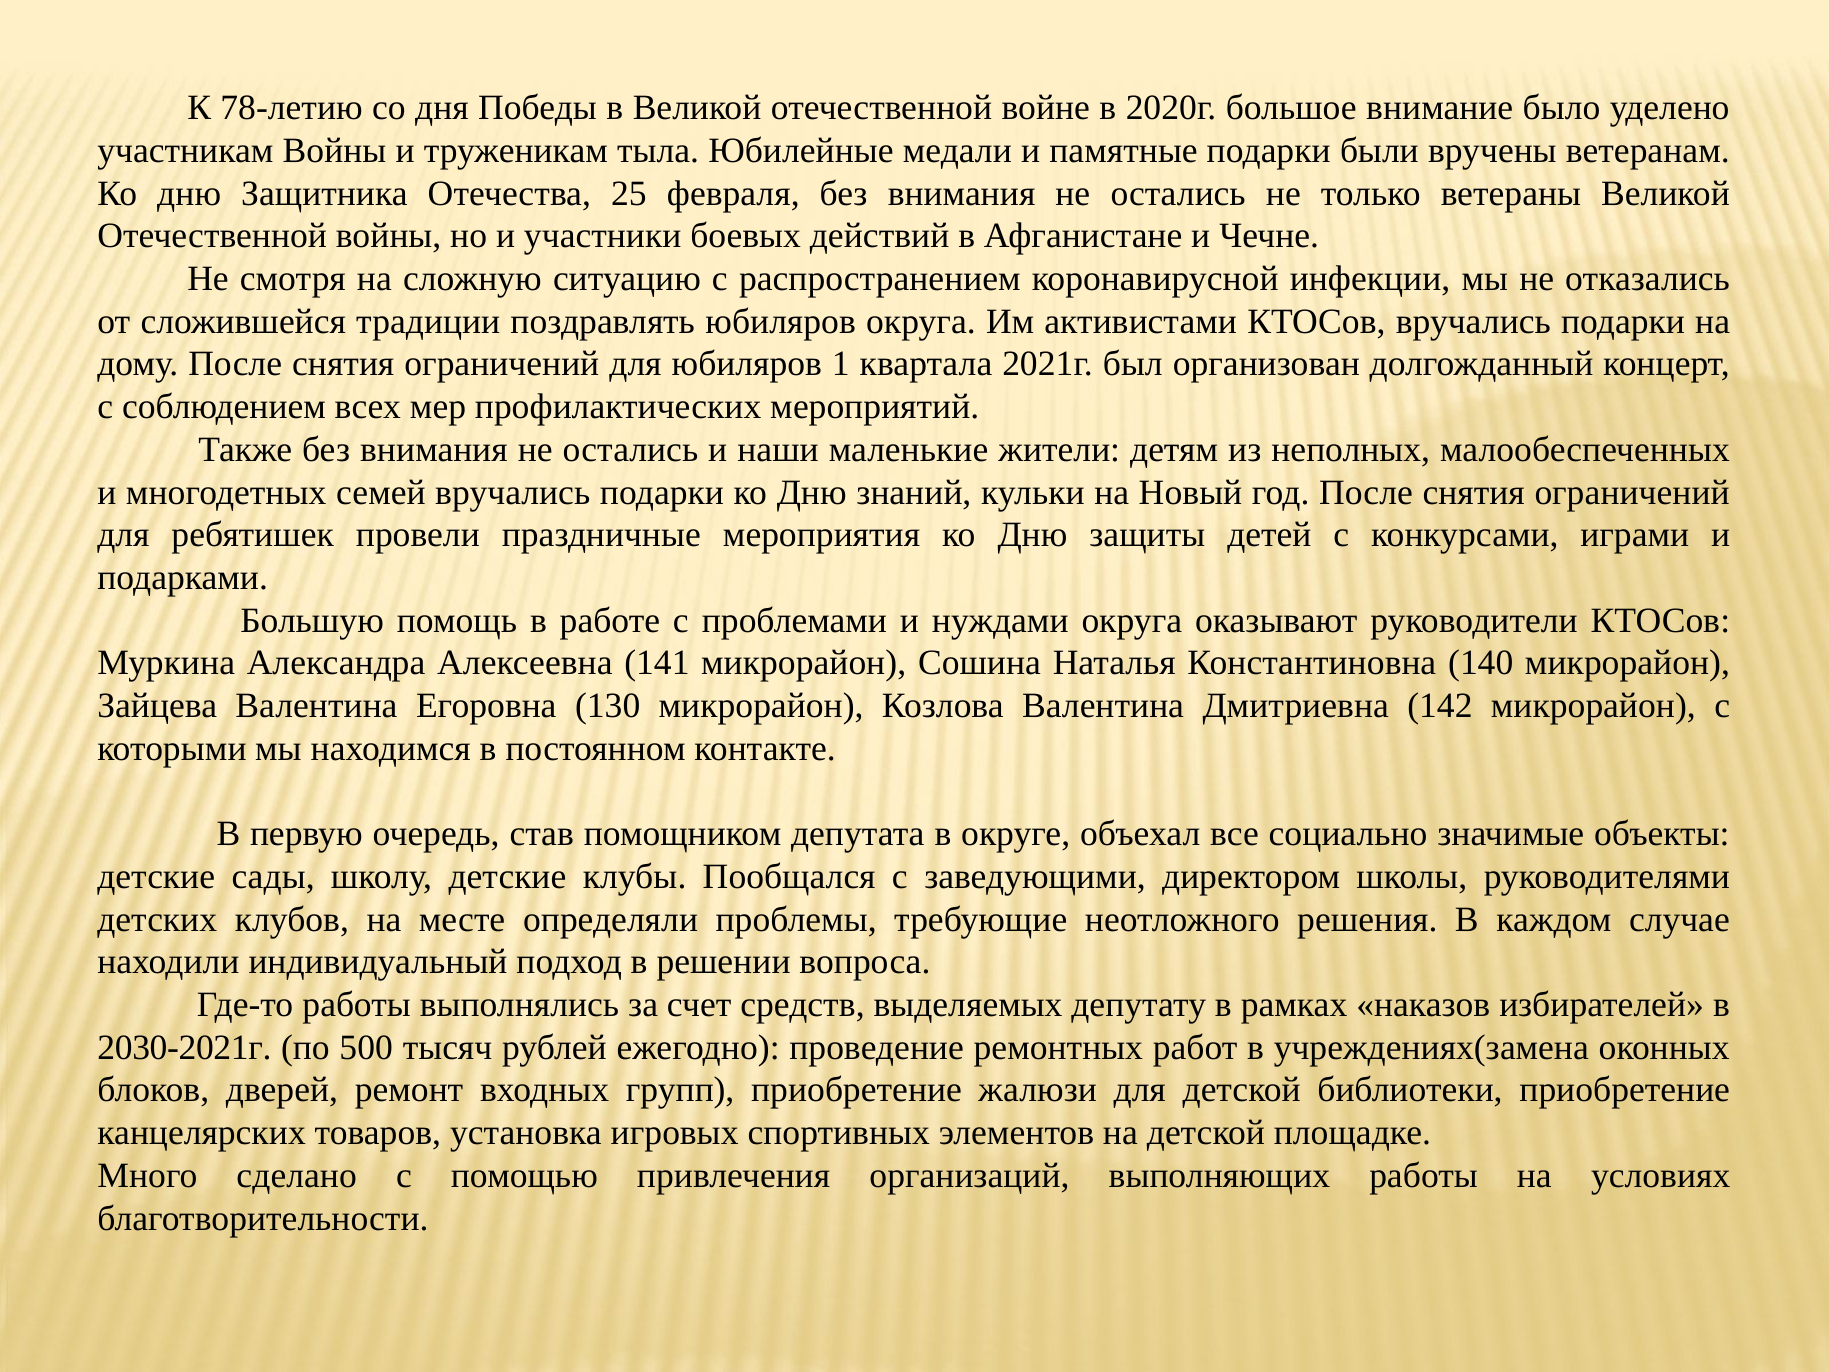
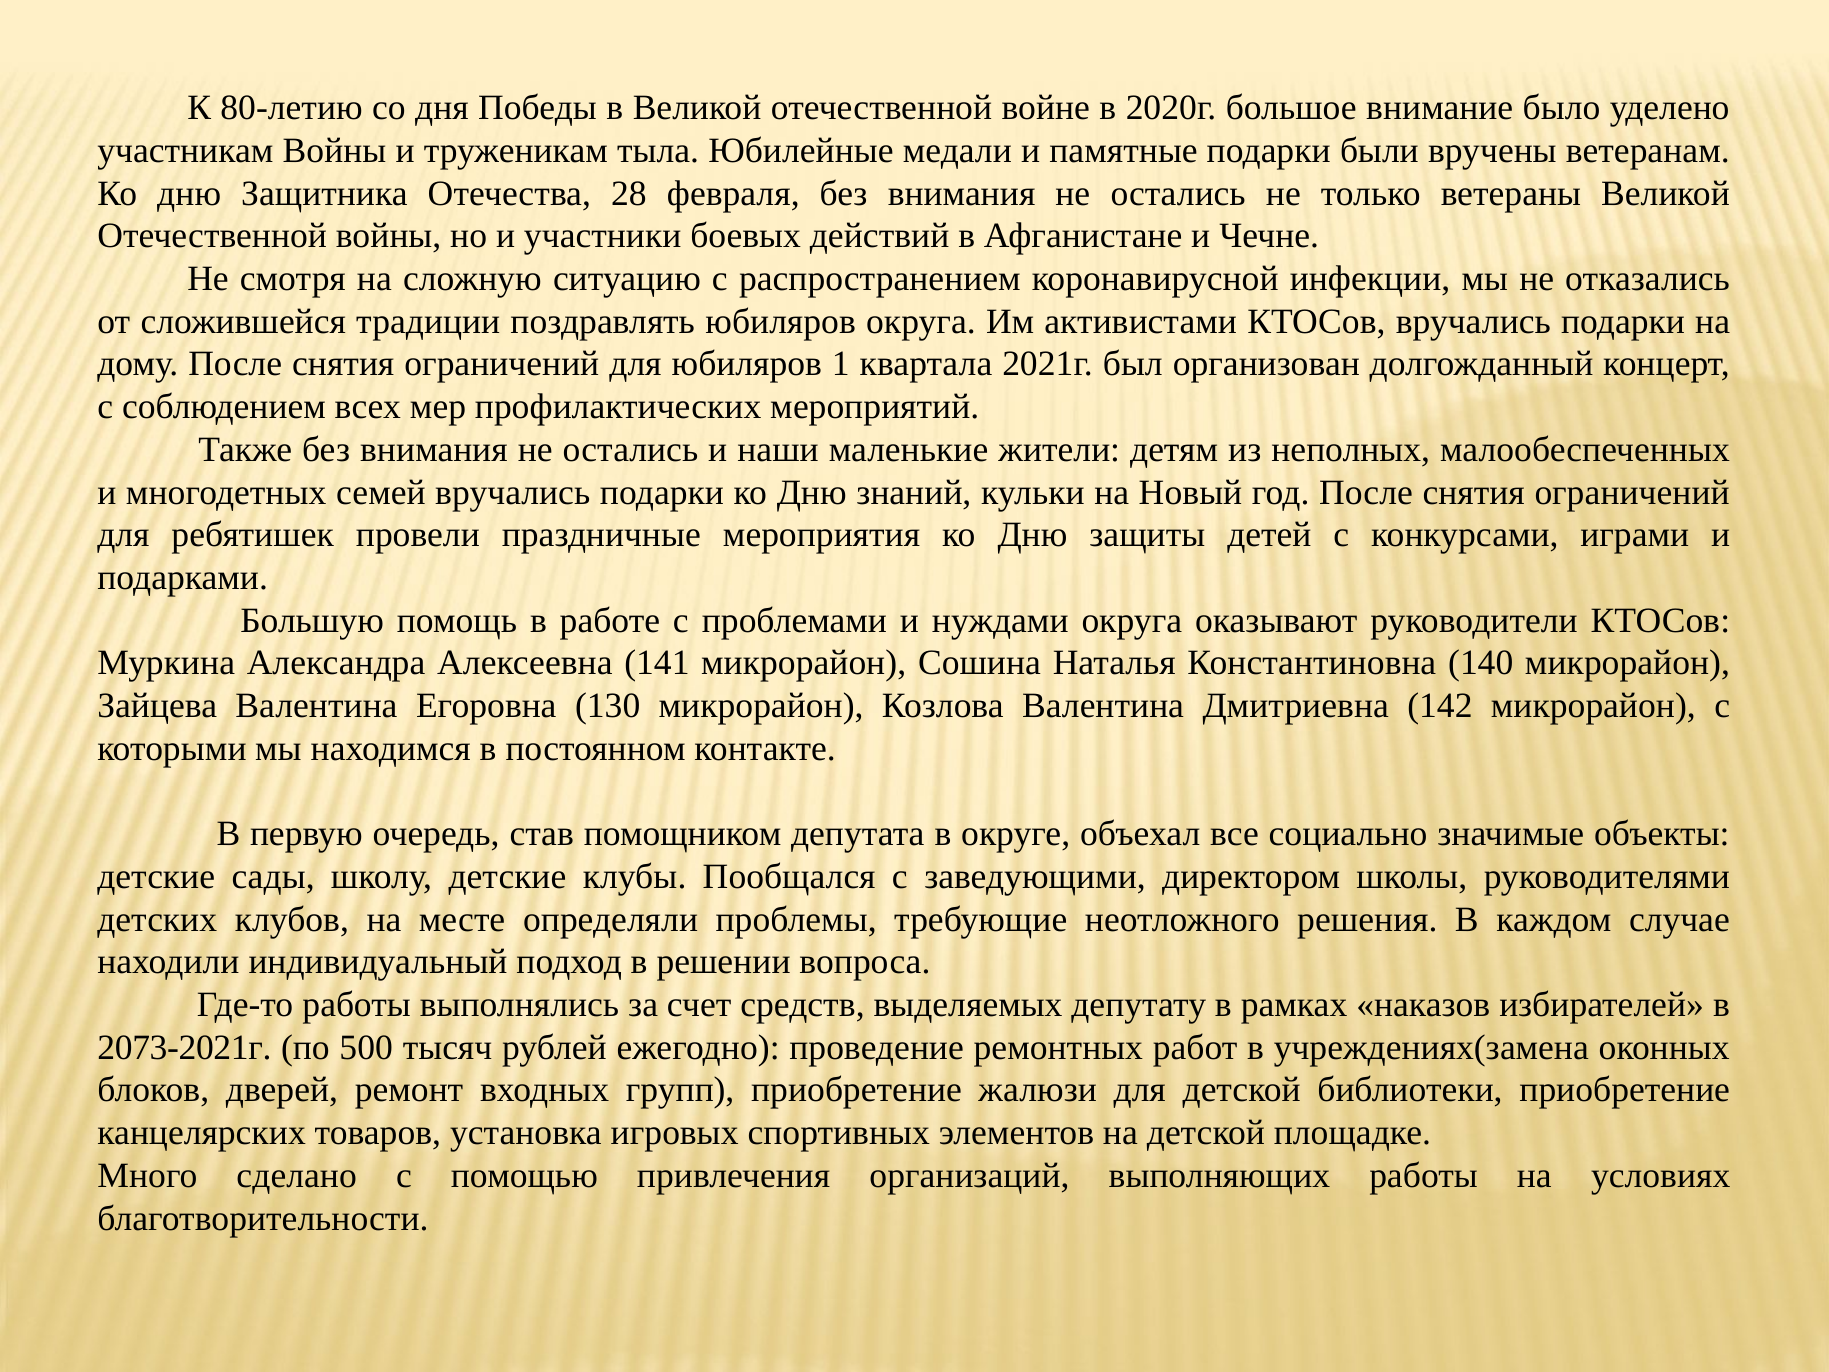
78-летию: 78-летию -> 80-летию (292, 108)
25: 25 -> 28 (629, 193)
2030-2021г: 2030-2021г -> 2073-2021г (184, 1047)
